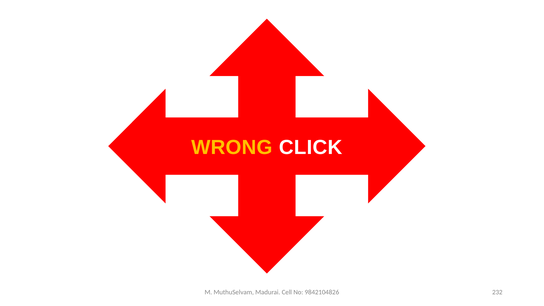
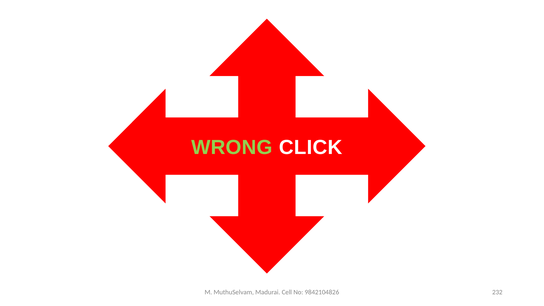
WRONG colour: yellow -> light green (232, 148)
